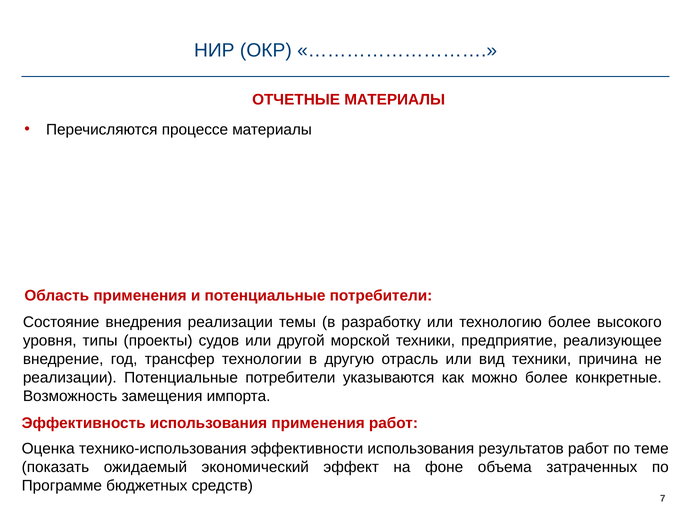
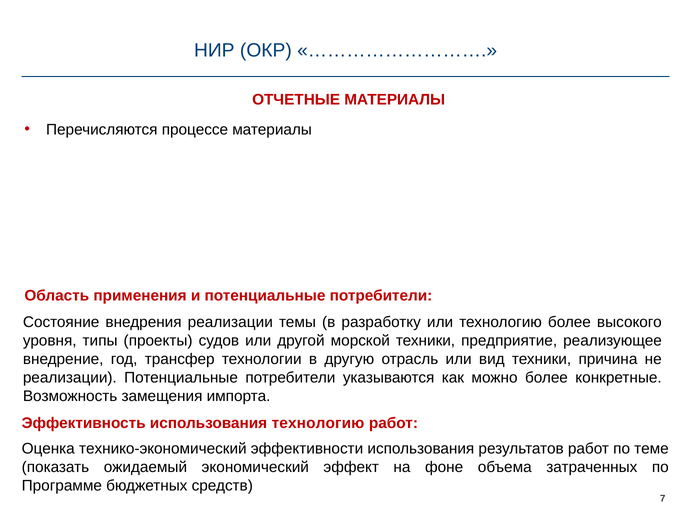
использования применения: применения -> технологию (318, 423)
технико-использования: технико-использования -> технико-экономический (163, 449)
